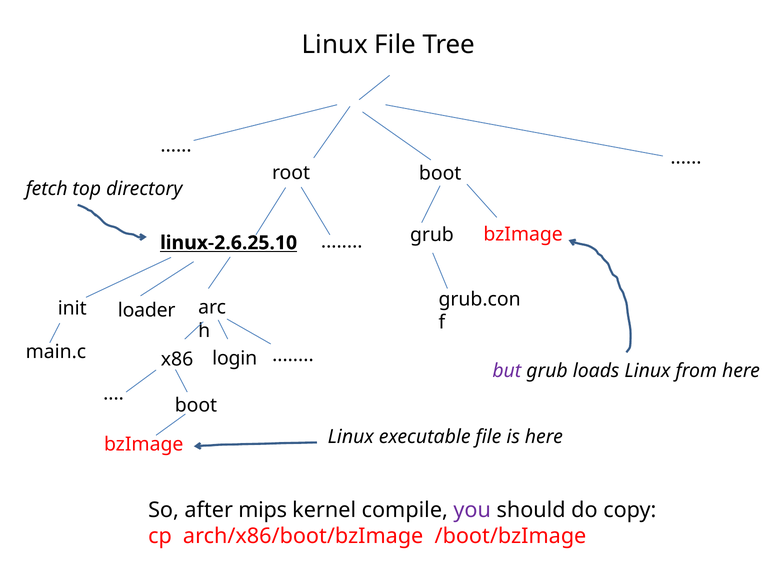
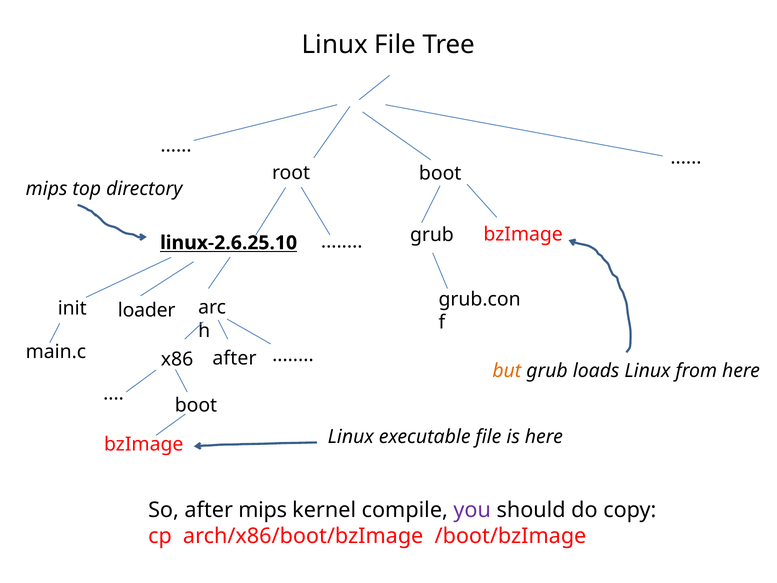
fetch: fetch -> mips (47, 189)
login: login -> after (235, 358)
but colour: purple -> orange (507, 371)
